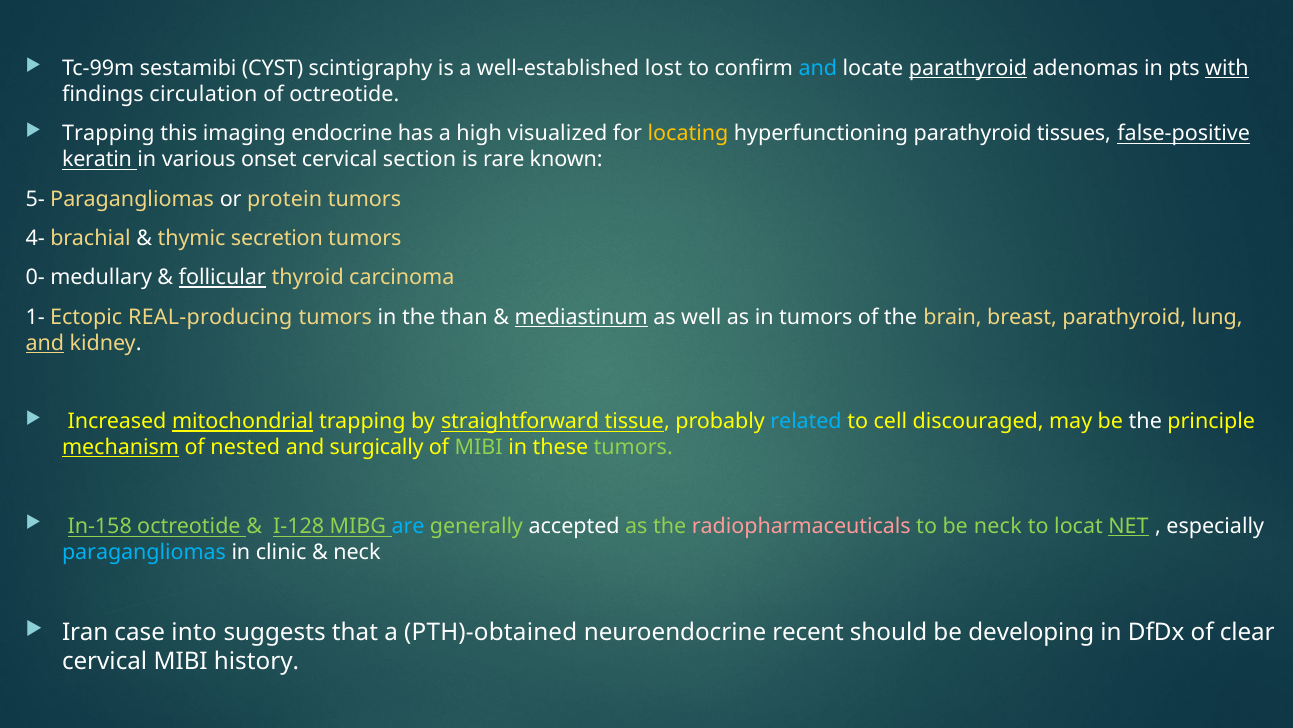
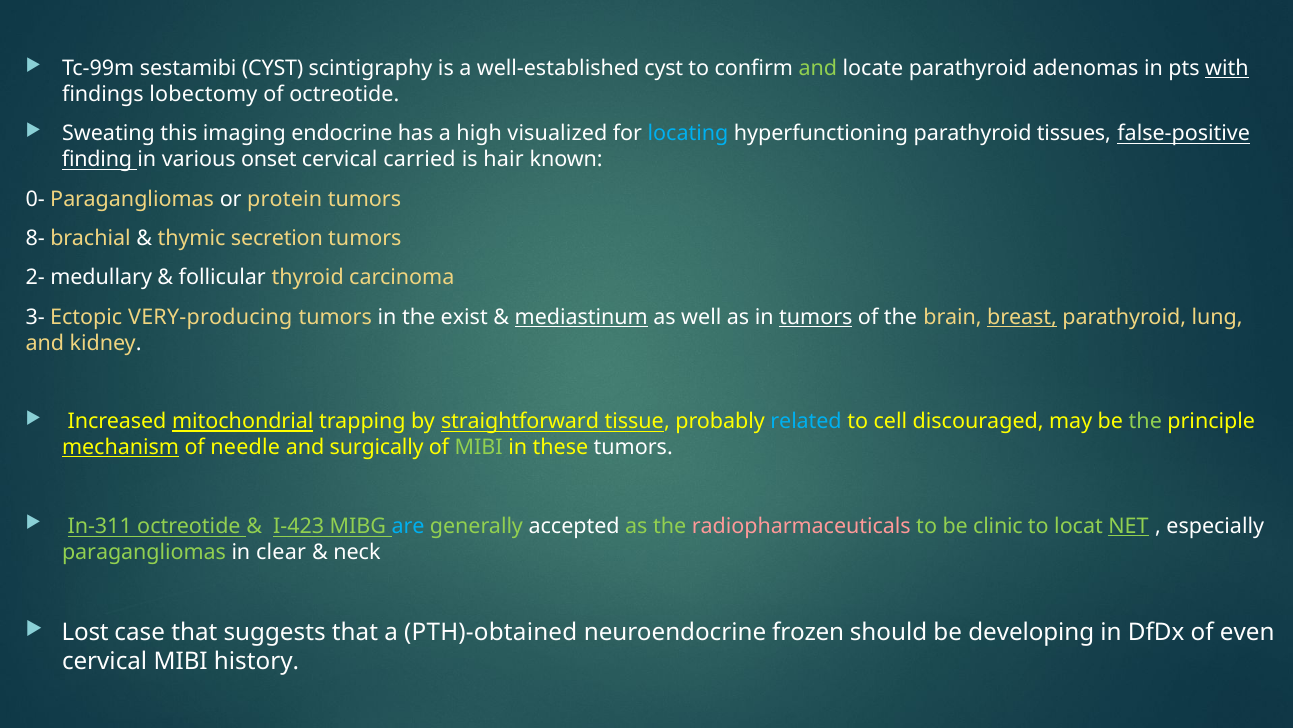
well-established lost: lost -> cyst (664, 68)
and colour: light blue -> light green (818, 68)
parathyroid underline: present -> none (968, 68)
circulation: circulation -> lobectomy (203, 94)
Trapping: Trapping -> Sweating (108, 134)
locating colour: yellow -> light blue (688, 134)
keratin: keratin -> finding (97, 160)
section: section -> carried (420, 160)
rare: rare -> hair (504, 160)
5-: 5- -> 0- (35, 199)
4-: 4- -> 8- (35, 238)
0-: 0- -> 2- (35, 277)
follicular underline: present -> none (222, 277)
1-: 1- -> 3- (35, 317)
REAL-producing: REAL-producing -> VERY-producing (210, 317)
than: than -> exist (464, 317)
tumors underline: none -> present (816, 317)
breast underline: none -> present (1022, 317)
and underline: present -> none (45, 343)
the colour: white -> light green (1145, 421)
nested: nested -> needle (245, 447)
tumors colour: light green -> white (633, 447)
In-158: In-158 -> In-311 (100, 526)
I-128: I-128 -> I-423 (299, 526)
be neck: neck -> clinic (998, 526)
paragangliomas colour: light blue -> light green (144, 552)
clinic: clinic -> clear (281, 552)
Iran: Iran -> Lost (85, 632)
case into: into -> that (194, 632)
recent: recent -> frozen (808, 632)
clear: clear -> even (1247, 632)
